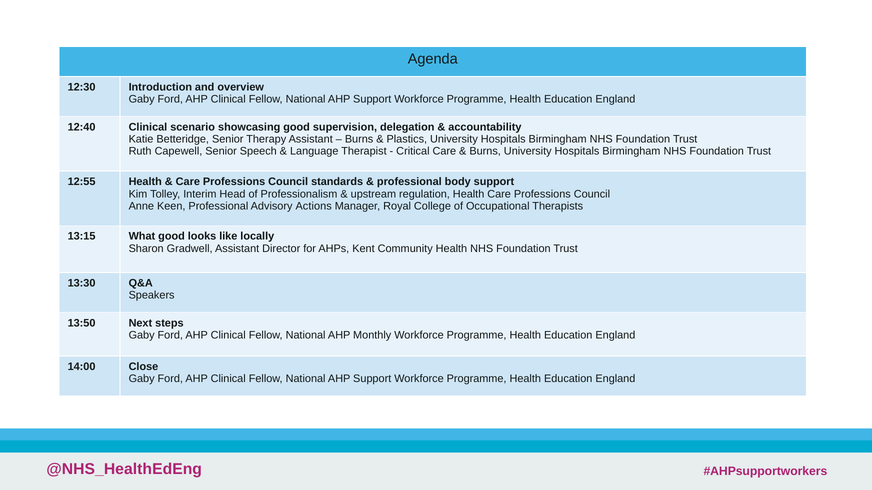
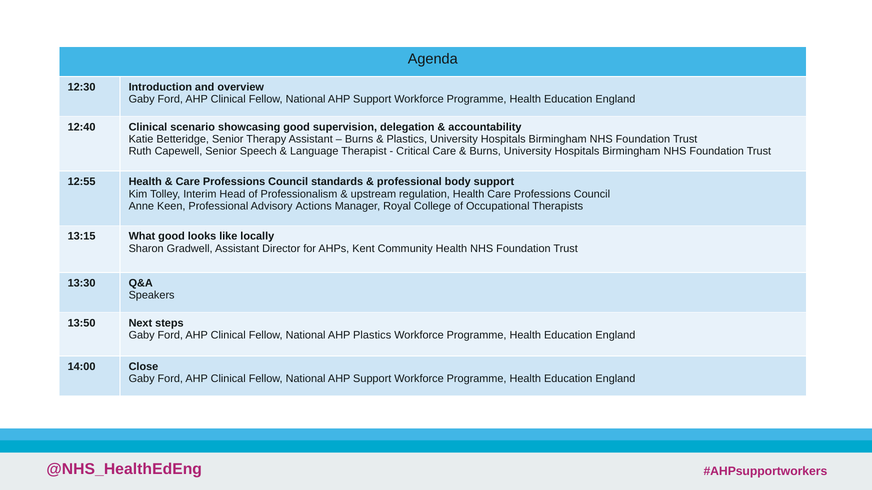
AHP Monthly: Monthly -> Plastics (372, 336)
